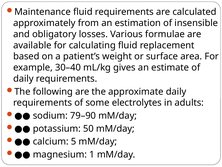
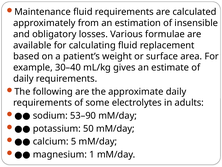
79–90: 79–90 -> 53–90 (83, 115)
